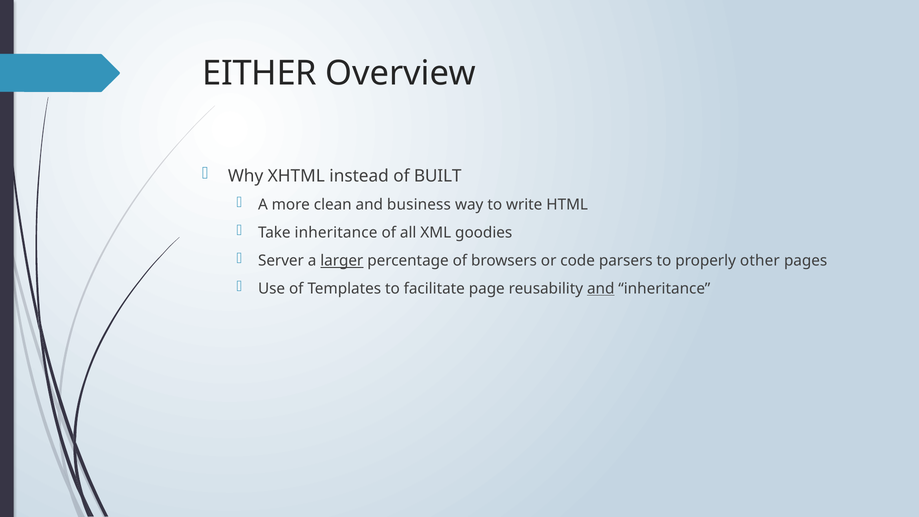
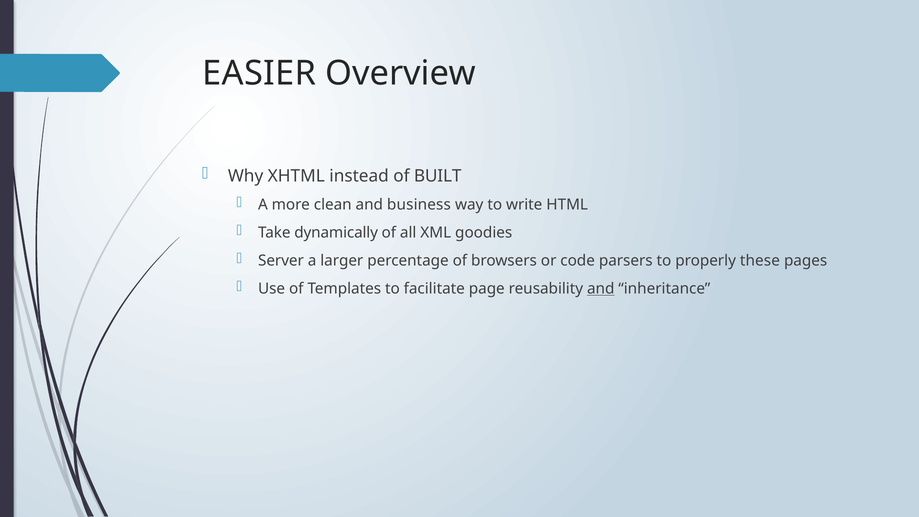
EITHER: EITHER -> EASIER (259, 74)
Take inheritance: inheritance -> dynamically (336, 233)
larger underline: present -> none (342, 261)
other: other -> these (760, 261)
